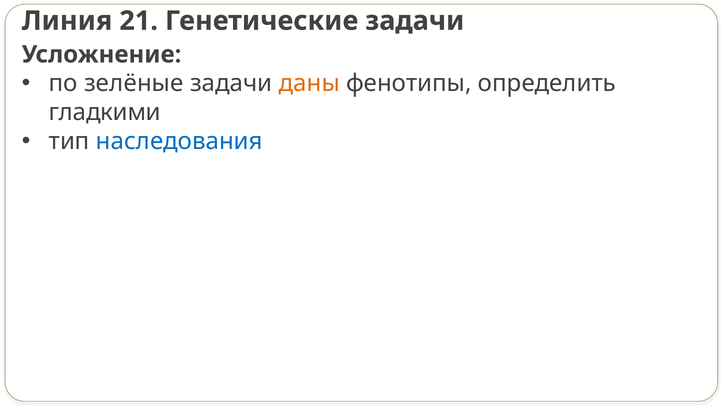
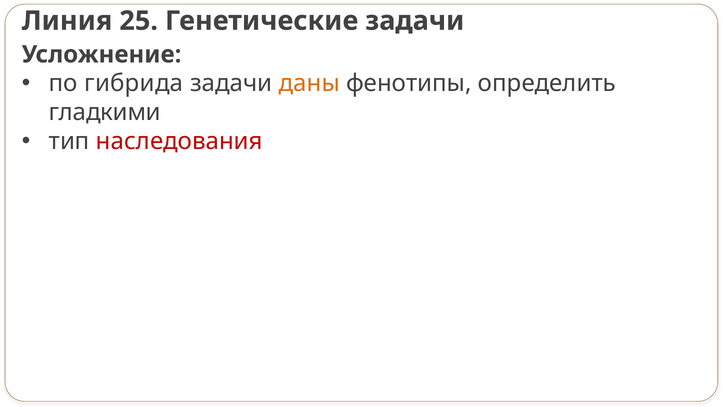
21: 21 -> 25 (139, 21)
зелёные: зелёные -> гибрида (134, 83)
наследования colour: blue -> red (179, 141)
